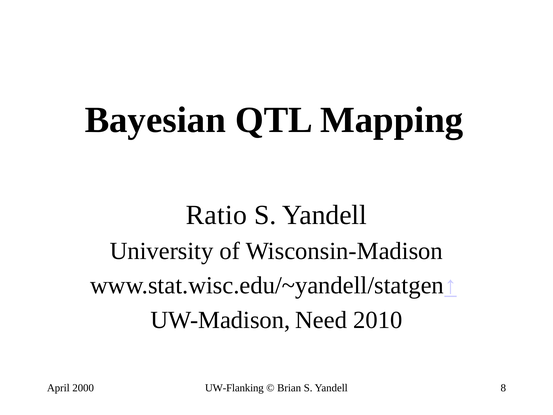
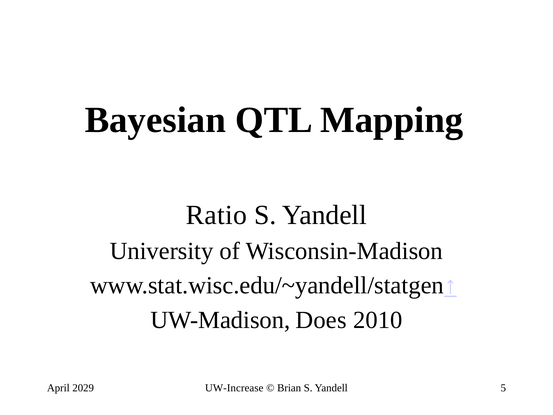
Need: Need -> Does (321, 320)
2000: 2000 -> 2029 (83, 388)
UW-Flanking: UW-Flanking -> UW-Increase (234, 388)
8: 8 -> 5 (503, 388)
